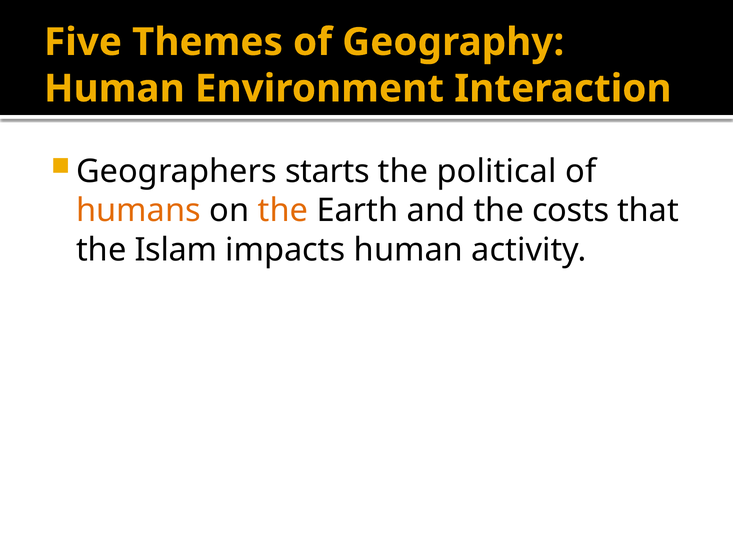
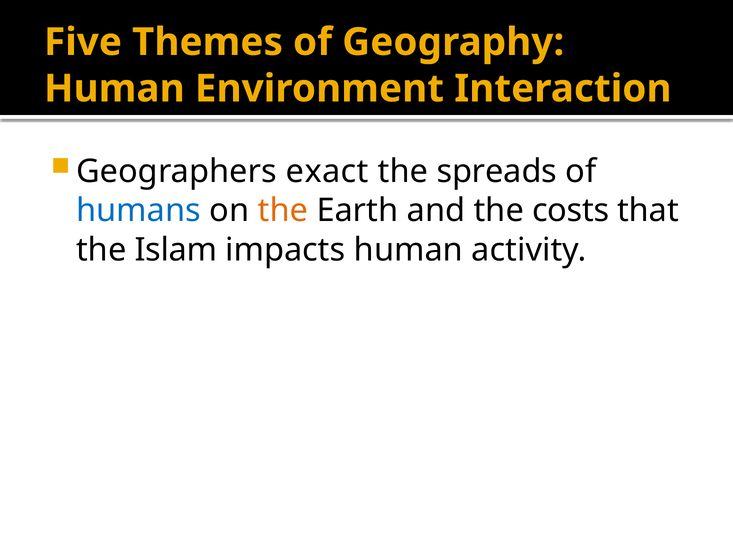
starts: starts -> exact (327, 171)
political: political -> spreads (497, 171)
humans colour: orange -> blue (139, 211)
